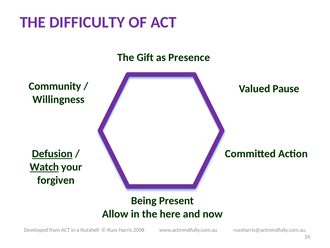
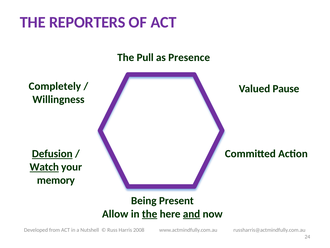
DIFFICULTY: DIFFICULTY -> REPORTERS (87, 22)
Gift: Gift -> Pull (145, 57)
Community: Community -> Completely (55, 86)
forgiven: forgiven -> memory (56, 180)
the underline: none -> present (150, 213)
and underline: none -> present (192, 213)
